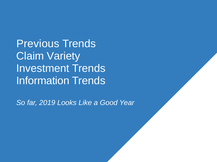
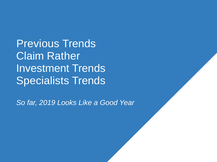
Variety: Variety -> Rather (63, 56)
Information: Information -> Specialists (43, 81)
